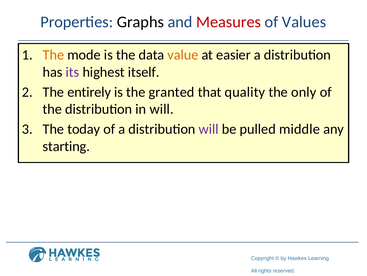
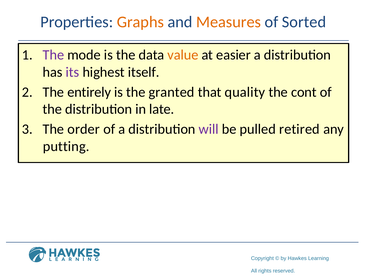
Graphs colour: black -> orange (140, 22)
Measures colour: red -> orange (229, 22)
Values: Values -> Sorted (304, 22)
The colour: orange -> purple (53, 55)
only: only -> cont (304, 92)
in will: will -> late (162, 109)
today: today -> order (84, 129)
middle: middle -> retired (299, 129)
starting: starting -> putting (66, 146)
